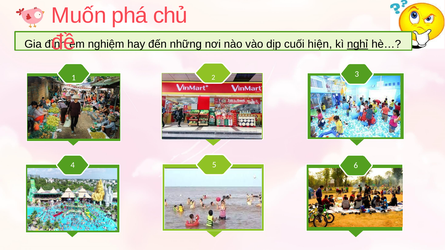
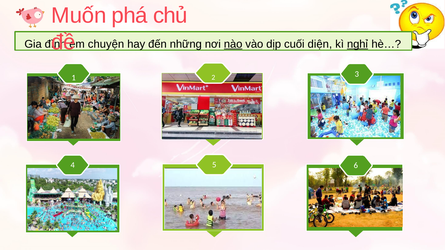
nghiệm: nghiệm -> chuyện (106, 44)
nào underline: none -> present (233, 44)
hiện: hiện -> diện (320, 44)
